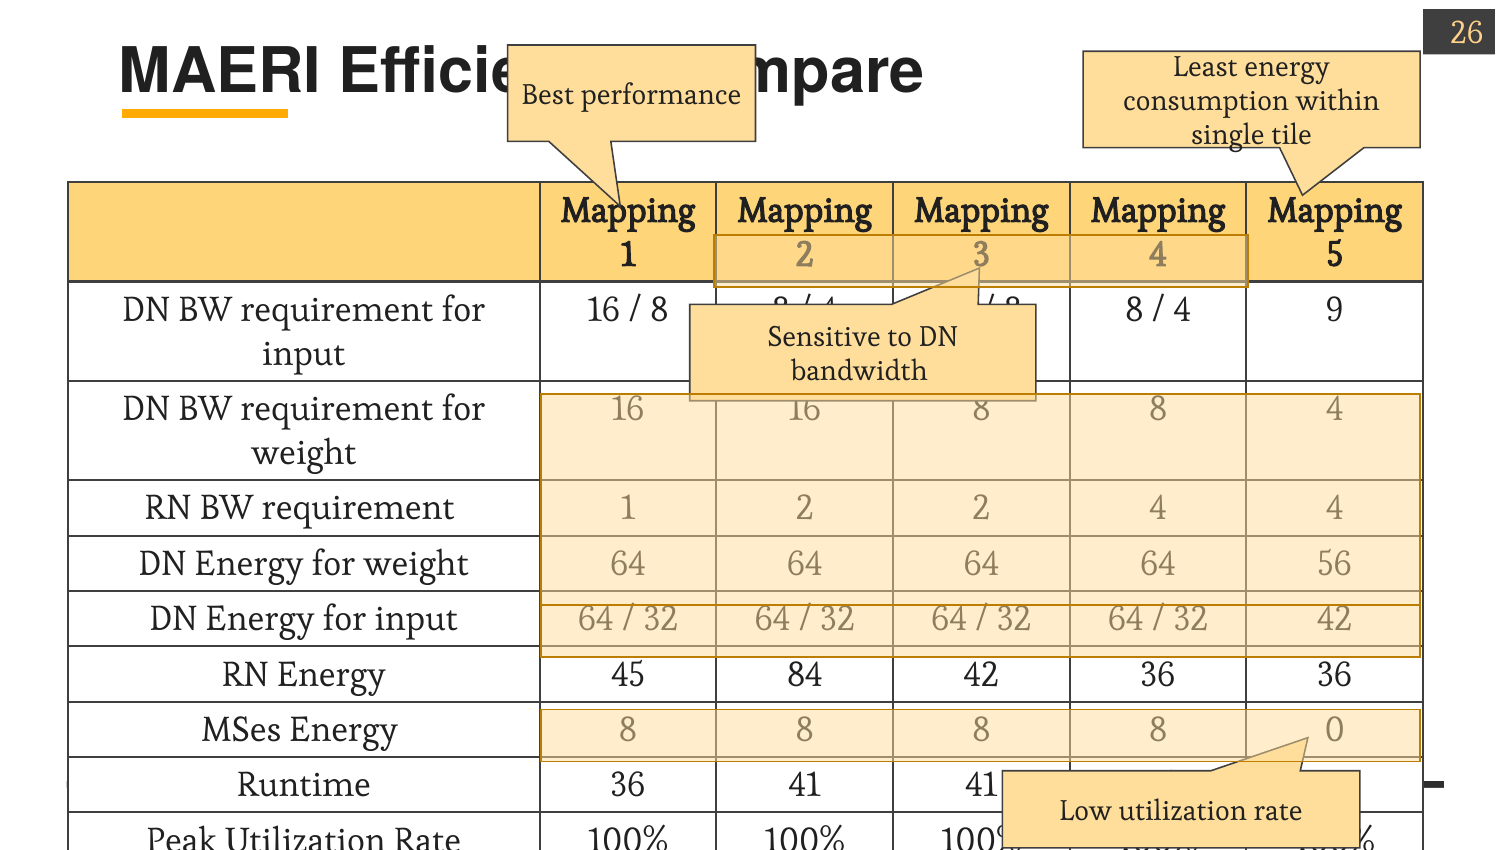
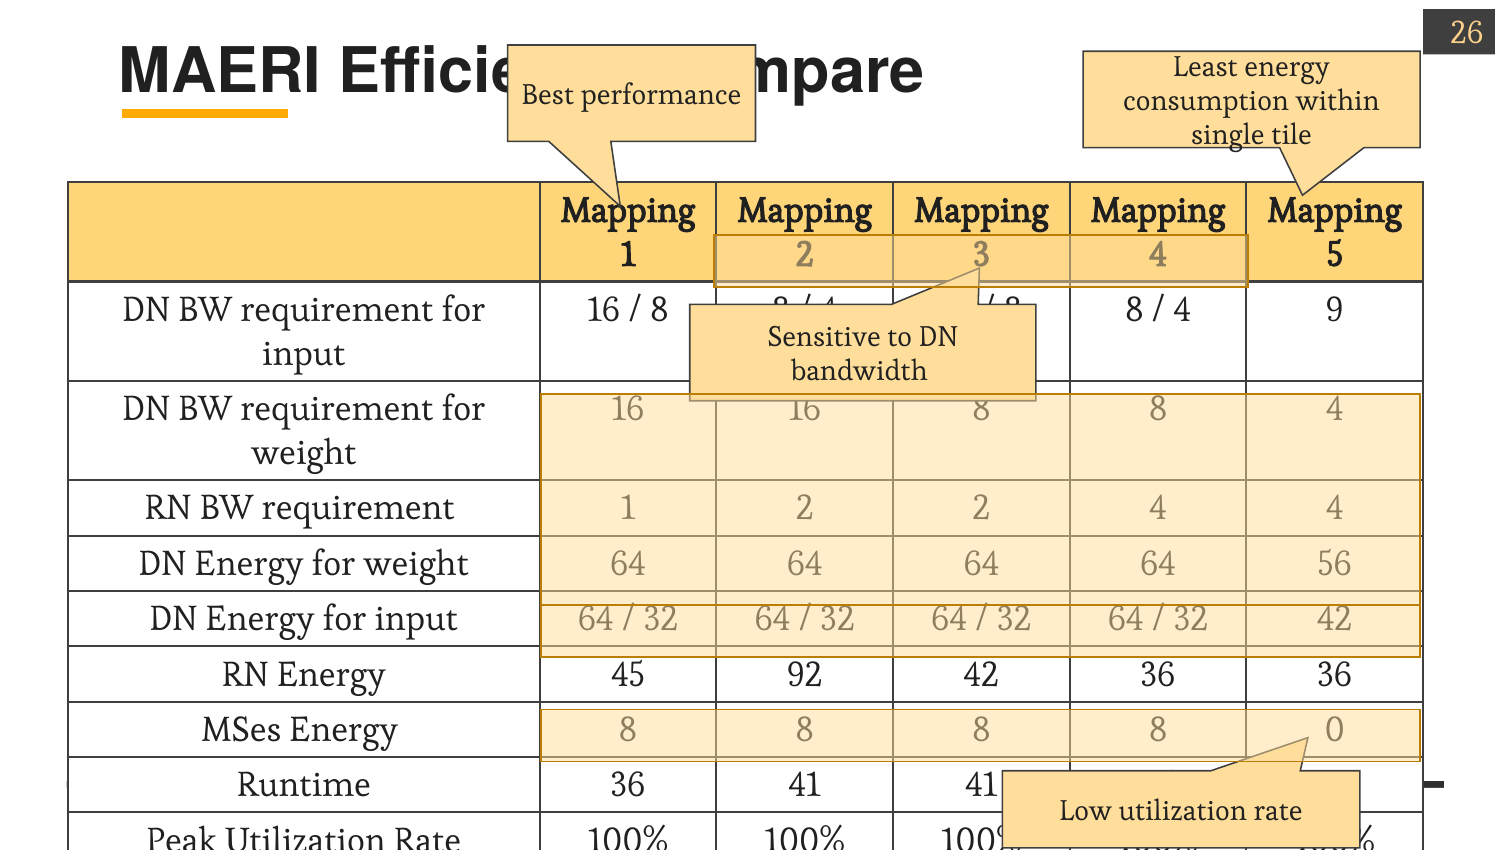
84: 84 -> 92 (805, 675)
